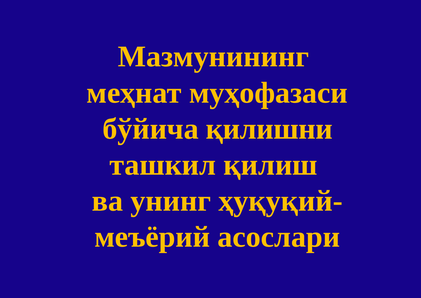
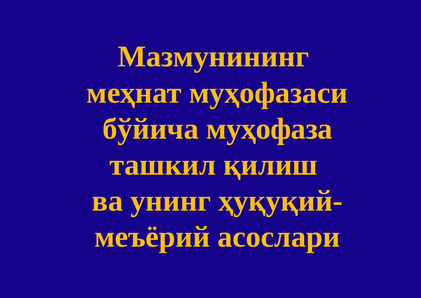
қилишни: қилишни -> муҳофаза (269, 129)
